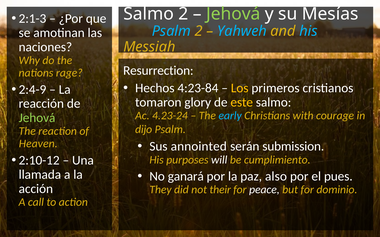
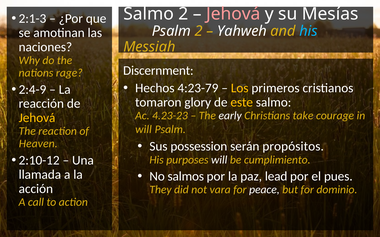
Jehová colour: light green -> pink (233, 14)
Psalm colour: light blue -> white (171, 31)
Yahweh colour: light blue -> white (242, 31)
Resurrection: Resurrection -> Discernment (158, 71)
4:23-84: 4:23-84 -> 4:23-79 (198, 88)
4.23-24: 4.23-24 -> 4.23-23 (170, 116)
early colour: light blue -> white (230, 116)
with: with -> take (303, 116)
Jehová colour: light green -> yellow (37, 118)
dijo: dijo -> will (144, 130)
annointed: annointed -> possession (199, 147)
submission: submission -> propósitos (293, 147)
ganará: ganará -> salmos (186, 177)
also: also -> lead (276, 177)
their: their -> vara (220, 190)
